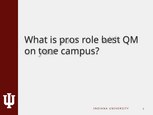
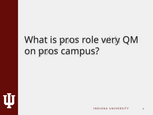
best: best -> very (111, 40)
on tone: tone -> pros (48, 51)
